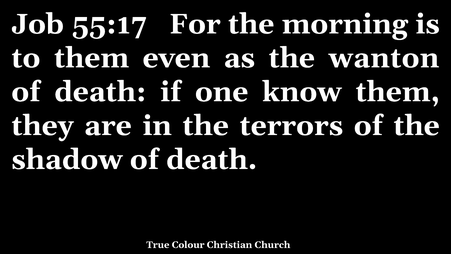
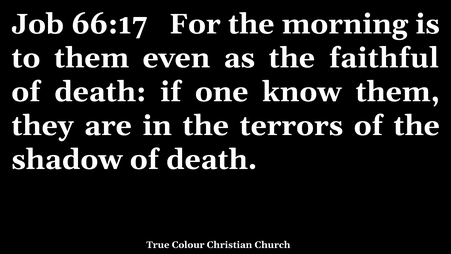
55:17: 55:17 -> 66:17 (109, 24)
wanton: wanton -> faithful (384, 58)
